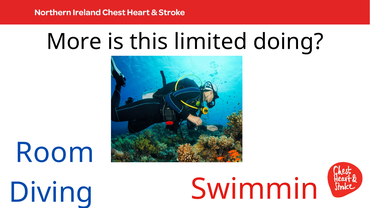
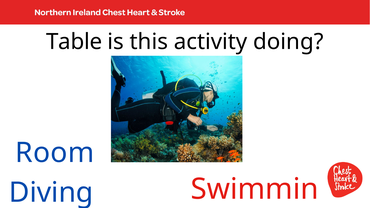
More: More -> Table (74, 42)
limited: limited -> activity (211, 42)
